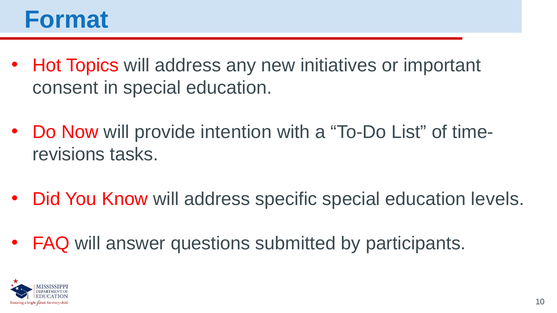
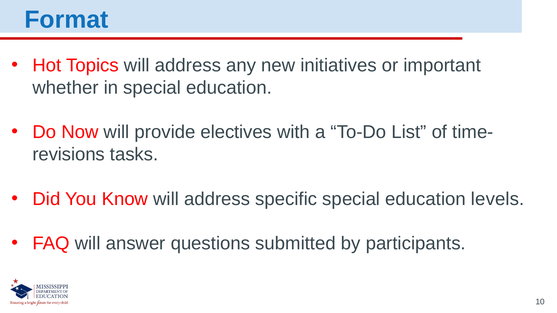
consent: consent -> whether (66, 88)
intention: intention -> electives (236, 132)
